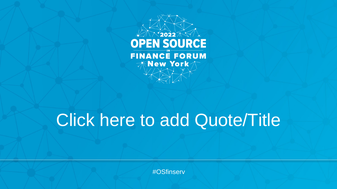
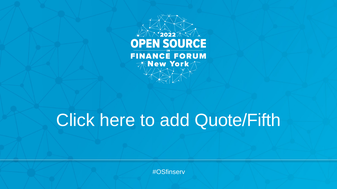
Quote/Title: Quote/Title -> Quote/Fifth (238, 121)
